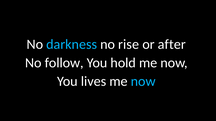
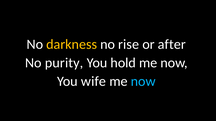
darkness colour: light blue -> yellow (72, 44)
follow: follow -> purity (64, 63)
lives: lives -> wife (93, 82)
